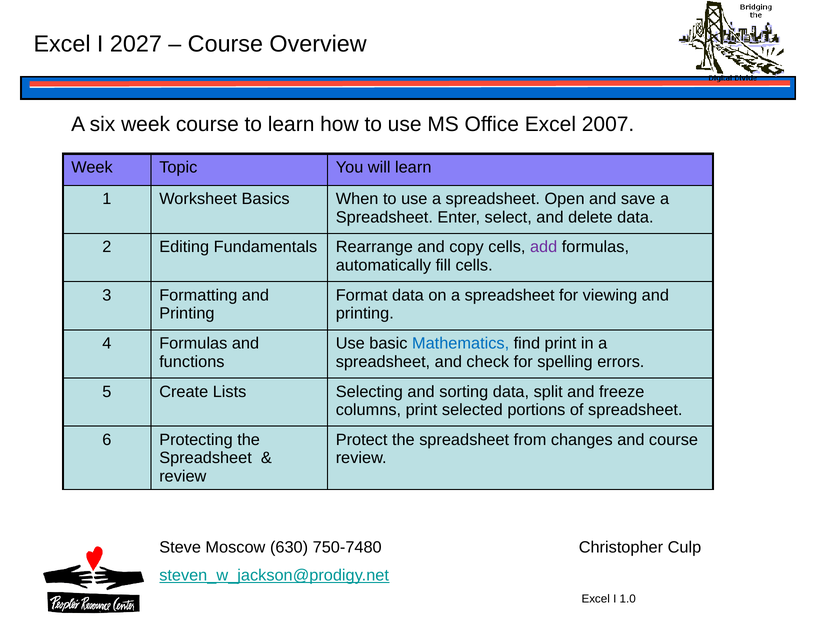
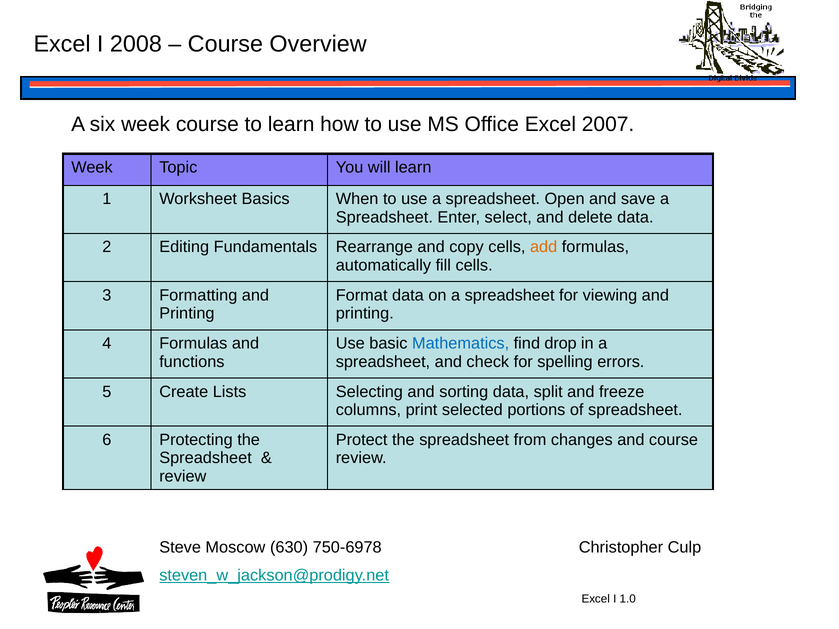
2027: 2027 -> 2008 (136, 44)
add colour: purple -> orange (544, 247)
find print: print -> drop (561, 344)
750-7480: 750-7480 -> 750-6978 (347, 548)
